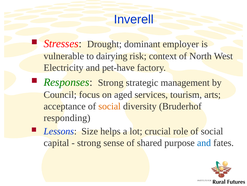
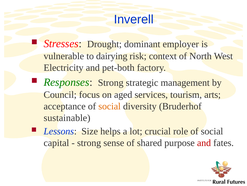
pet-have: pet-have -> pet-both (118, 67)
responding: responding -> sustainable (67, 117)
and colour: blue -> red (204, 142)
